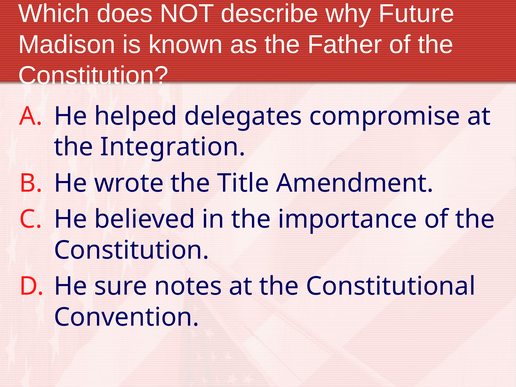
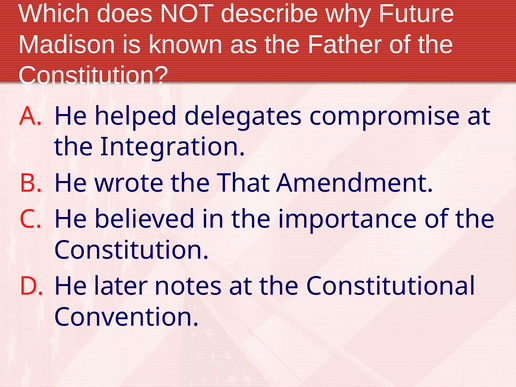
Title: Title -> That (243, 183)
sure: sure -> later (121, 286)
